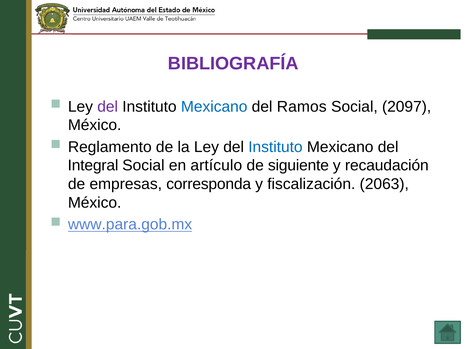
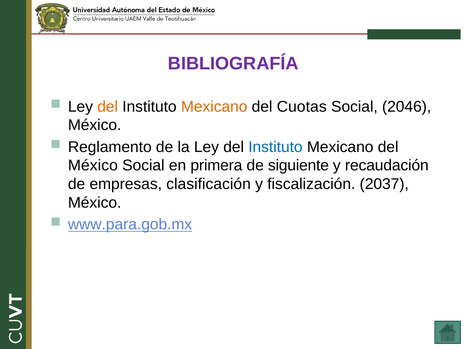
del colour: purple -> orange (108, 107)
Mexicano colour: blue -> orange (214, 107)
Ramos: Ramos -> Cuotas (302, 107)
2097: 2097 -> 2046 (407, 107)
Integral: Integral -> México (93, 166)
artículo: artículo -> primera (216, 166)
corresponda: corresponda -> clasificación (209, 184)
2063: 2063 -> 2037 (384, 184)
